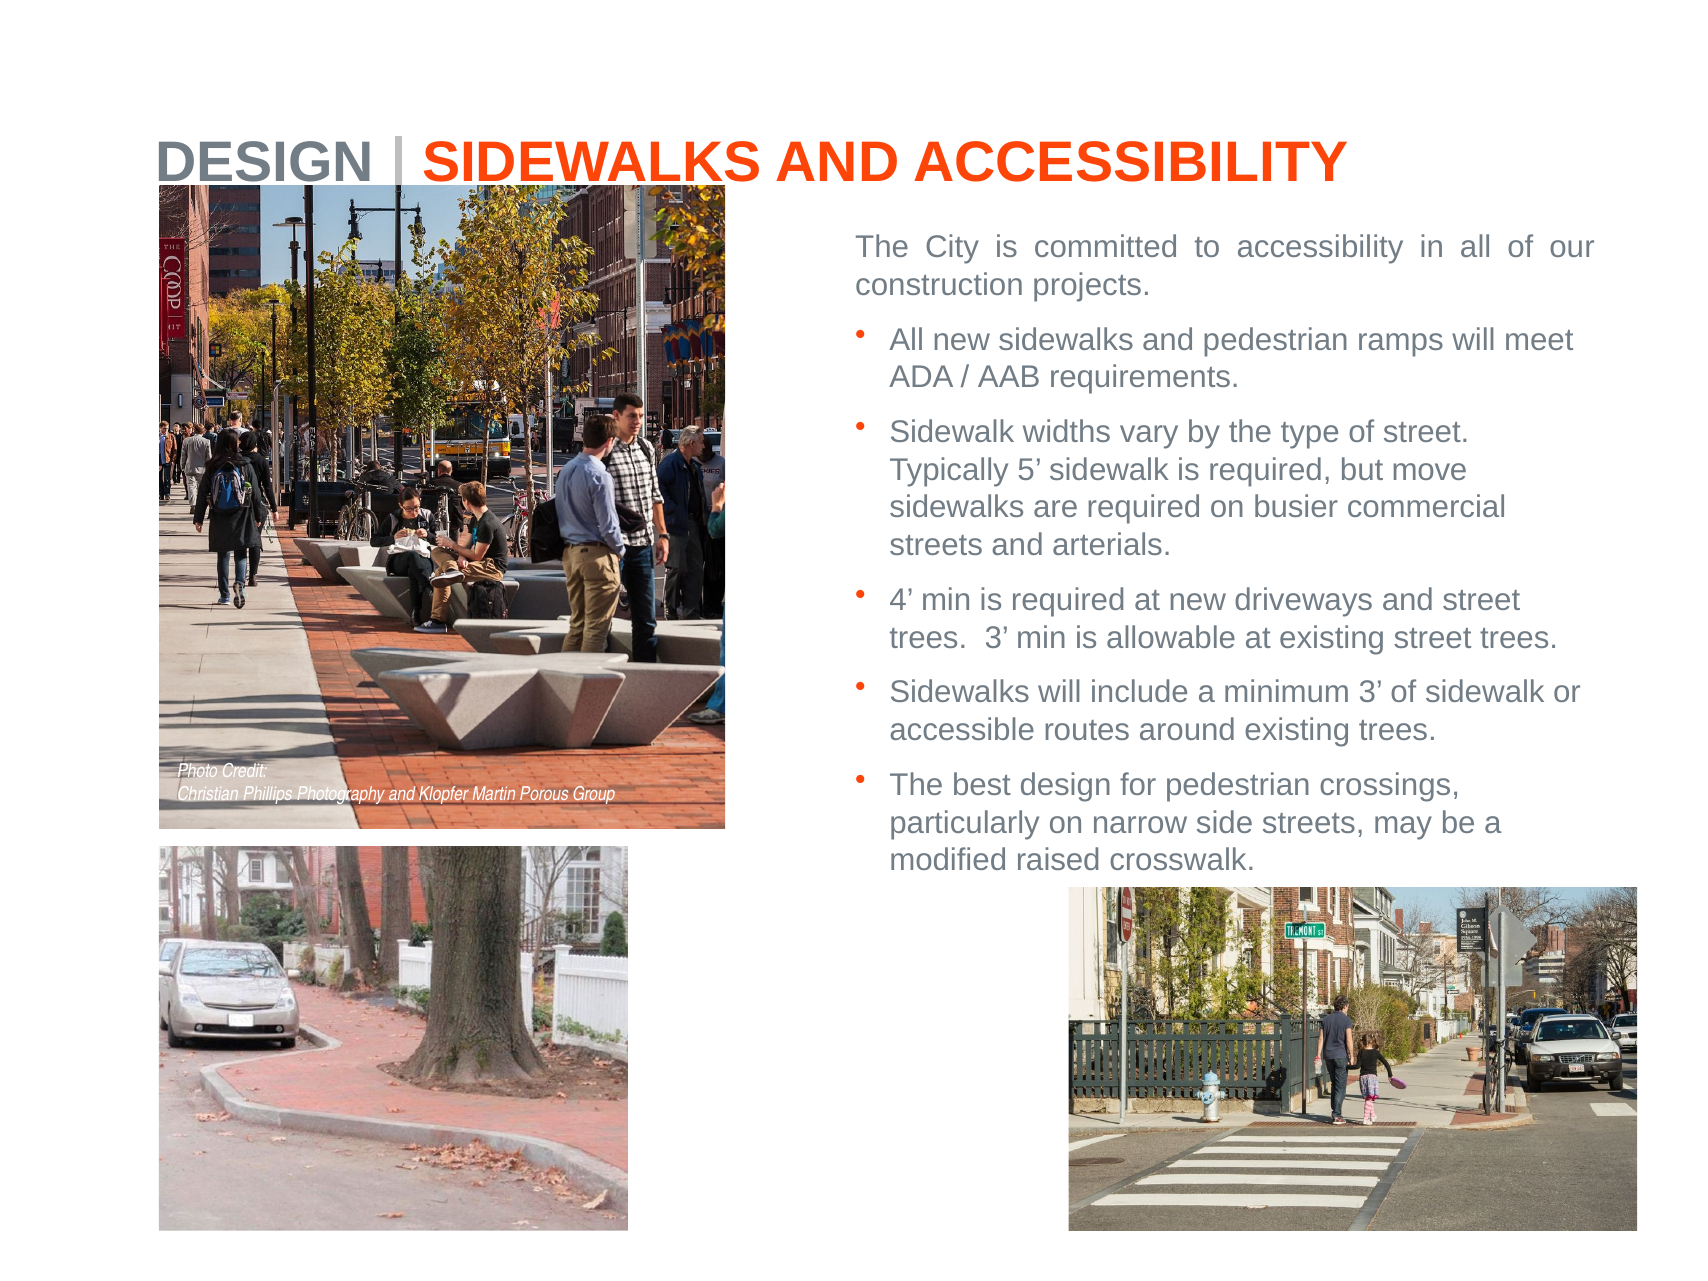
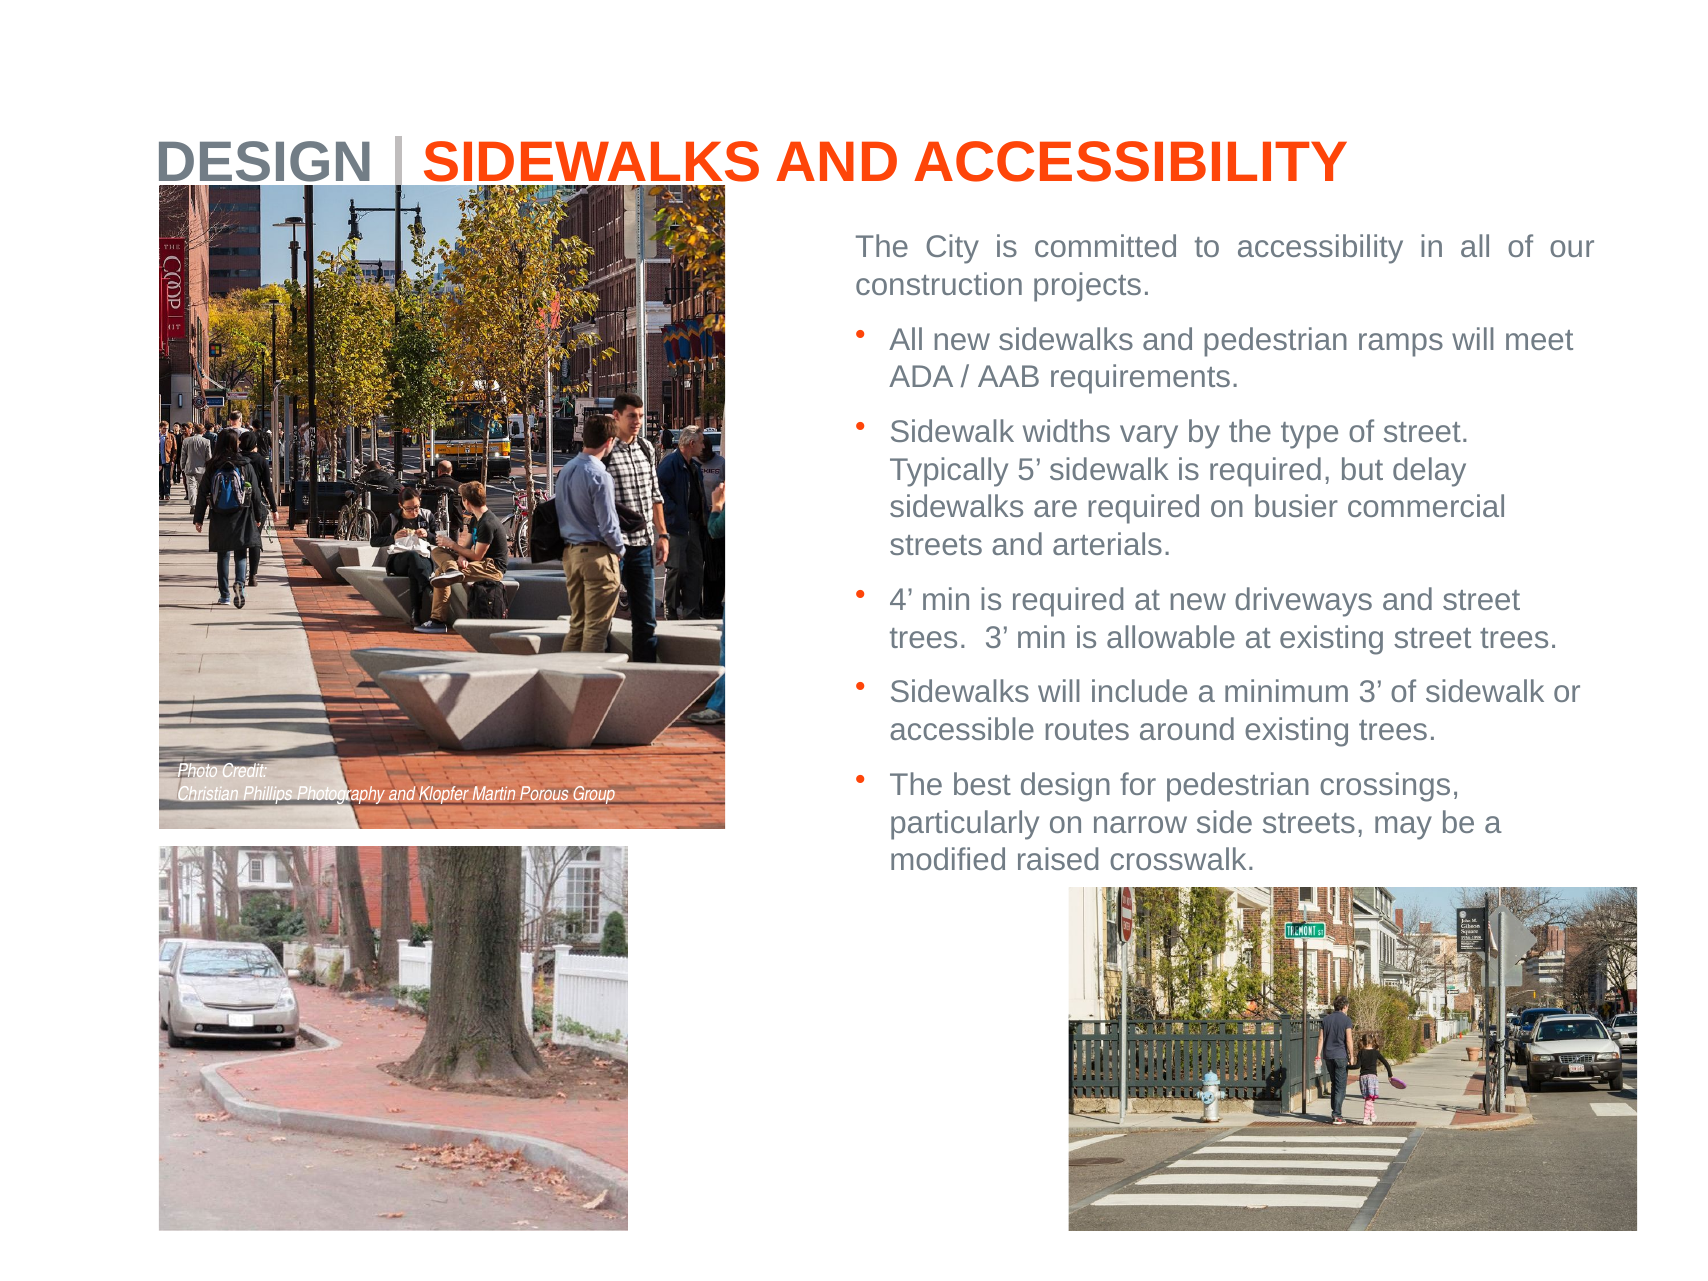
move: move -> delay (1429, 470)
